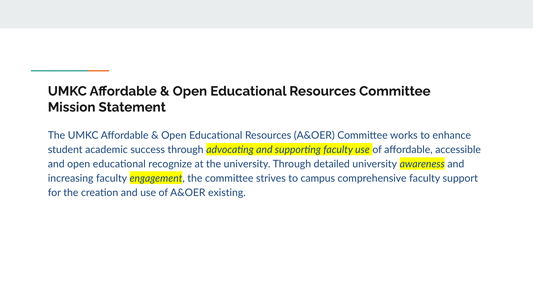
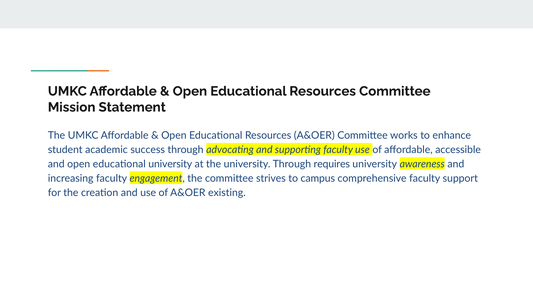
educational recognize: recognize -> university (170, 164)
detailed: detailed -> requires (332, 164)
